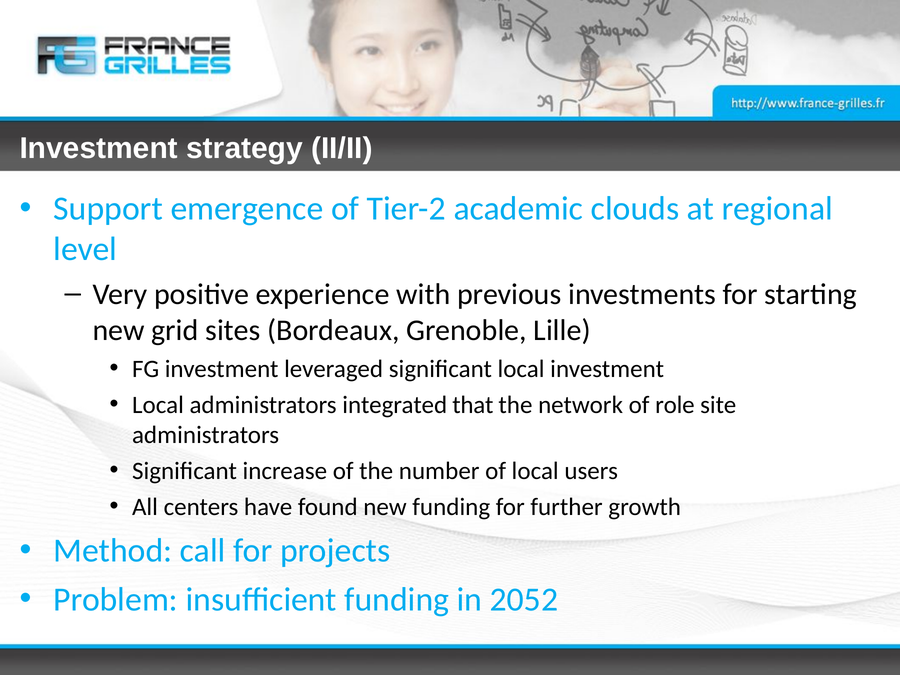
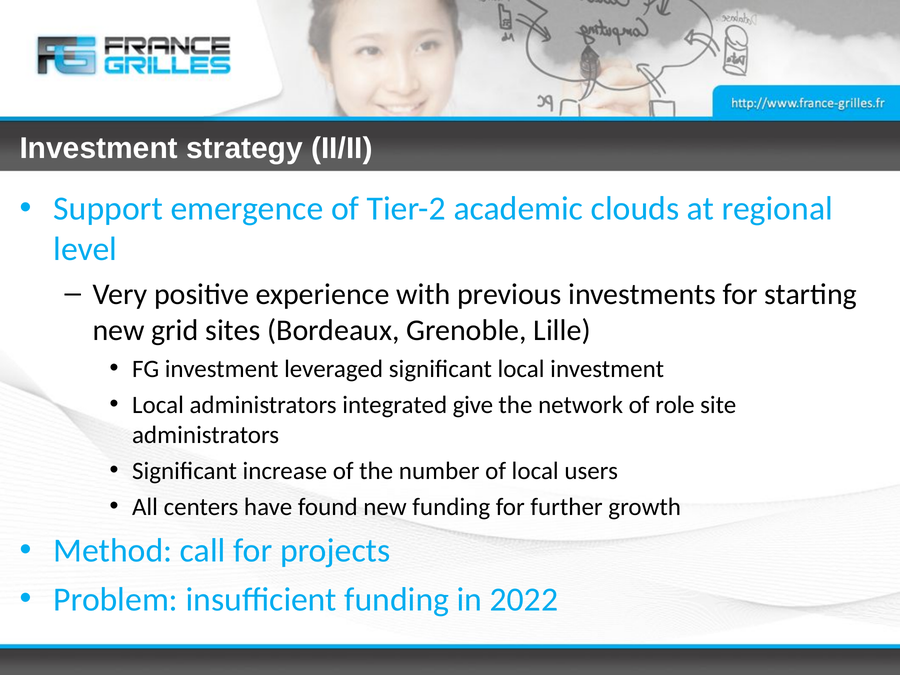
that: that -> give (473, 405)
2052: 2052 -> 2022 (524, 599)
